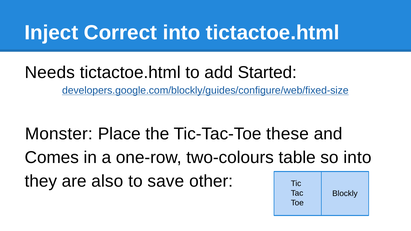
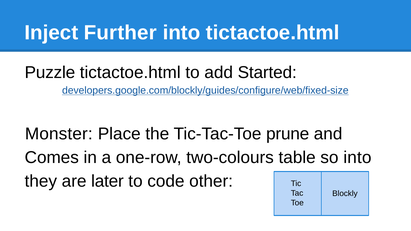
Correct: Correct -> Further (120, 33)
Needs: Needs -> Puzzle (50, 73)
these: these -> prune (288, 134)
also: also -> later (107, 181)
save: save -> code (166, 181)
